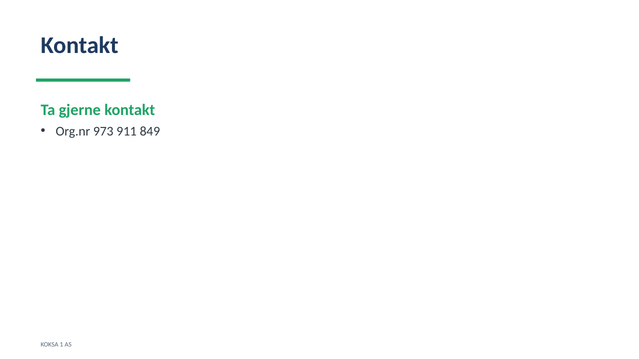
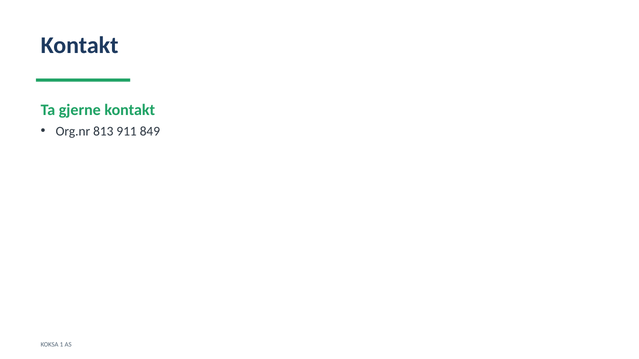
973: 973 -> 813 (103, 131)
